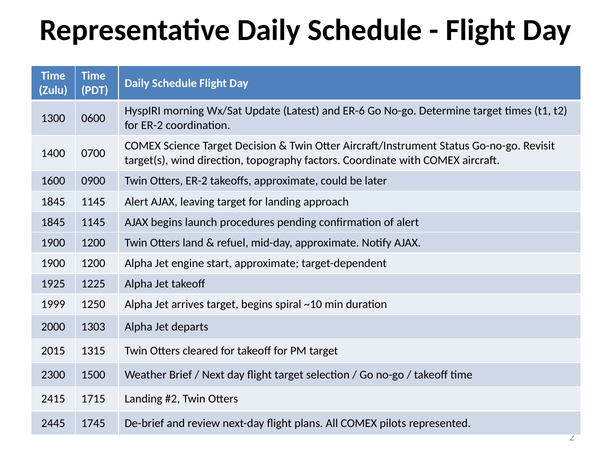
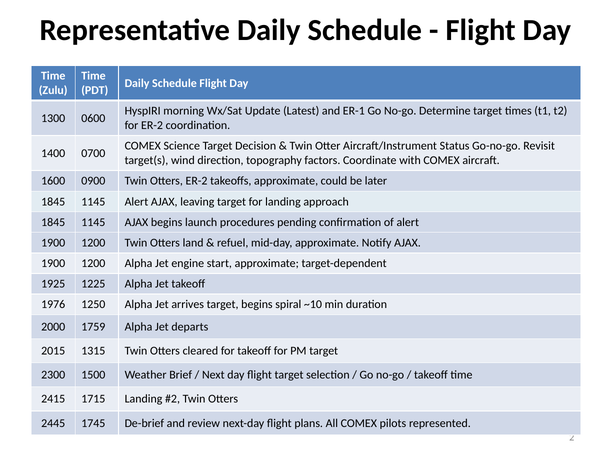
ER-6: ER-6 -> ER-1 (354, 111)
1999: 1999 -> 1976 (53, 305)
1303: 1303 -> 1759 (93, 327)
